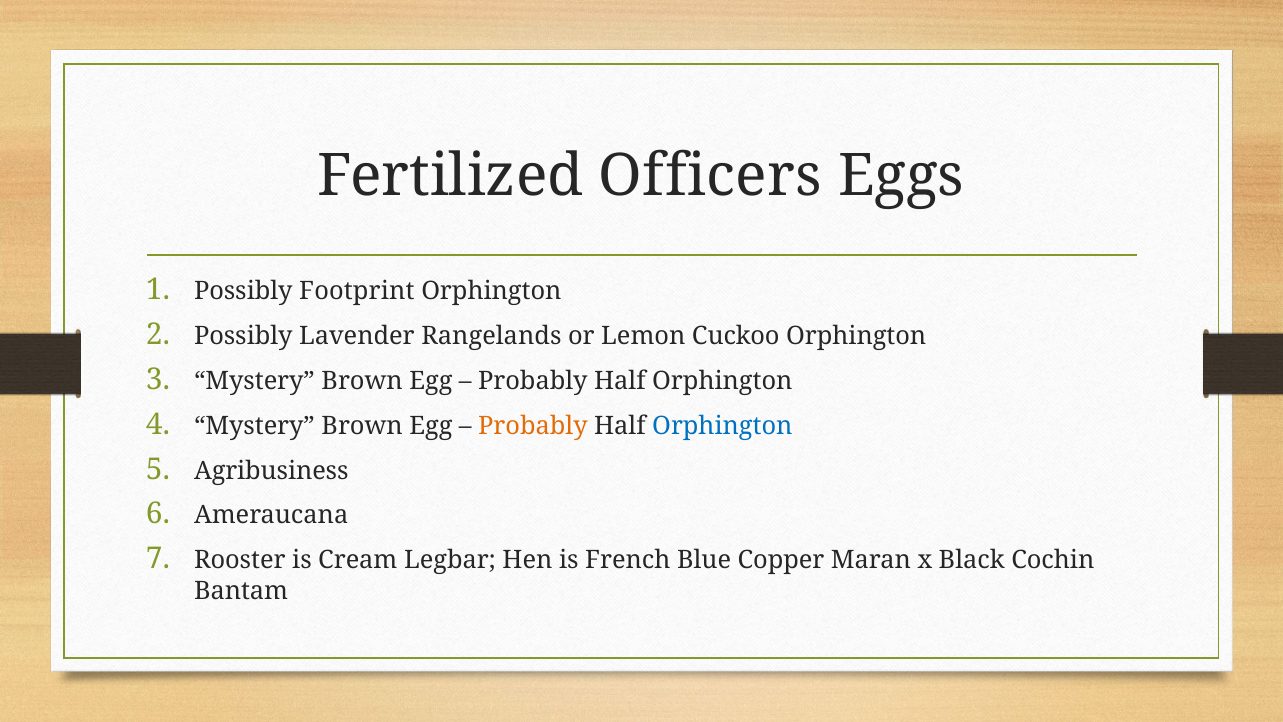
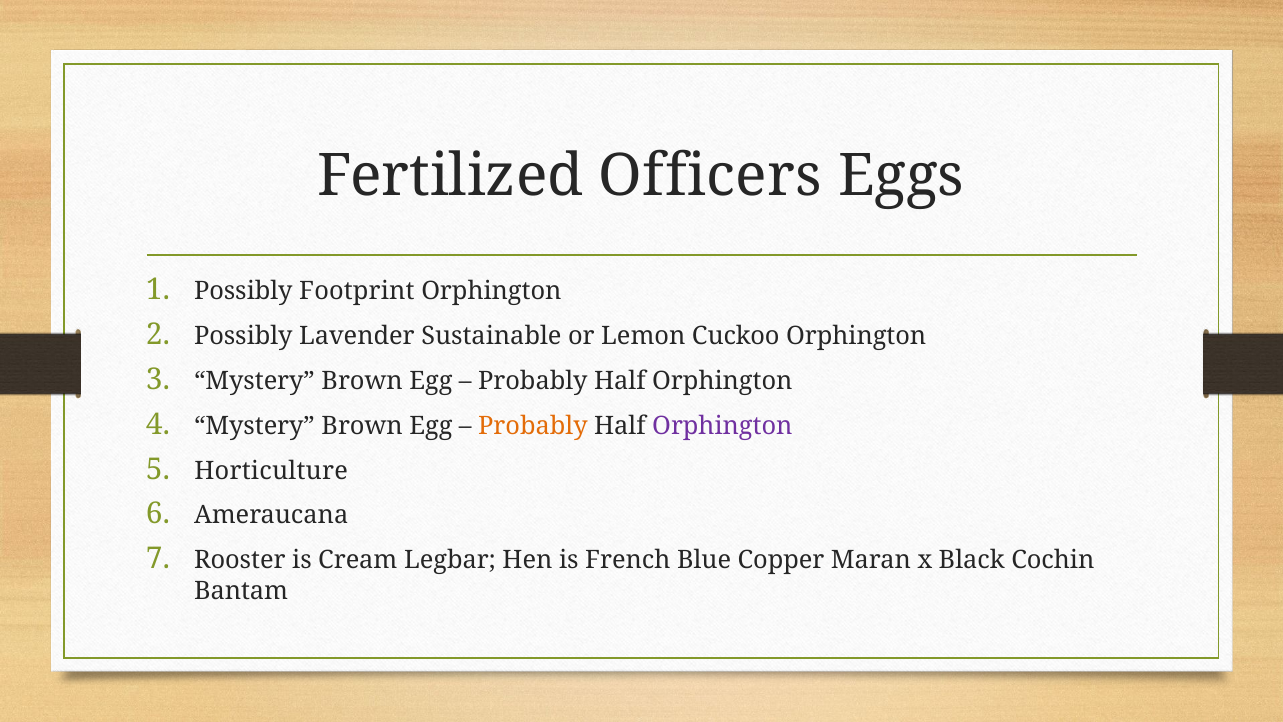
Rangelands: Rangelands -> Sustainable (491, 336)
Orphington colour: blue -> purple (722, 426)
Agribusiness: Agribusiness -> Horticulture (271, 470)
